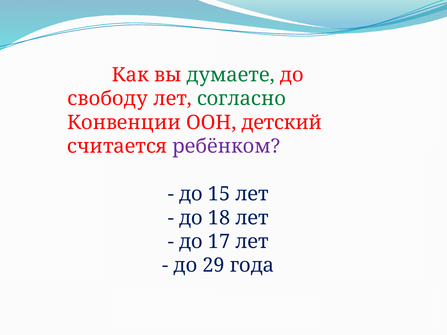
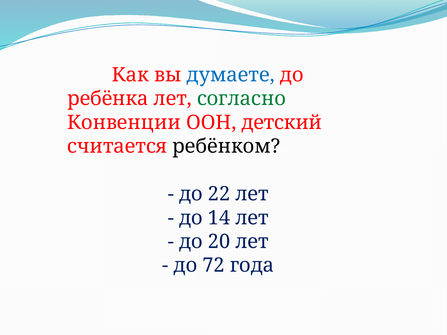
думаете colour: green -> blue (231, 75)
свободу: свободу -> ребёнка (108, 99)
ребёнком colour: purple -> black (226, 146)
15: 15 -> 22 (219, 194)
18: 18 -> 14 (219, 218)
17: 17 -> 20 (219, 242)
29: 29 -> 72 (213, 266)
